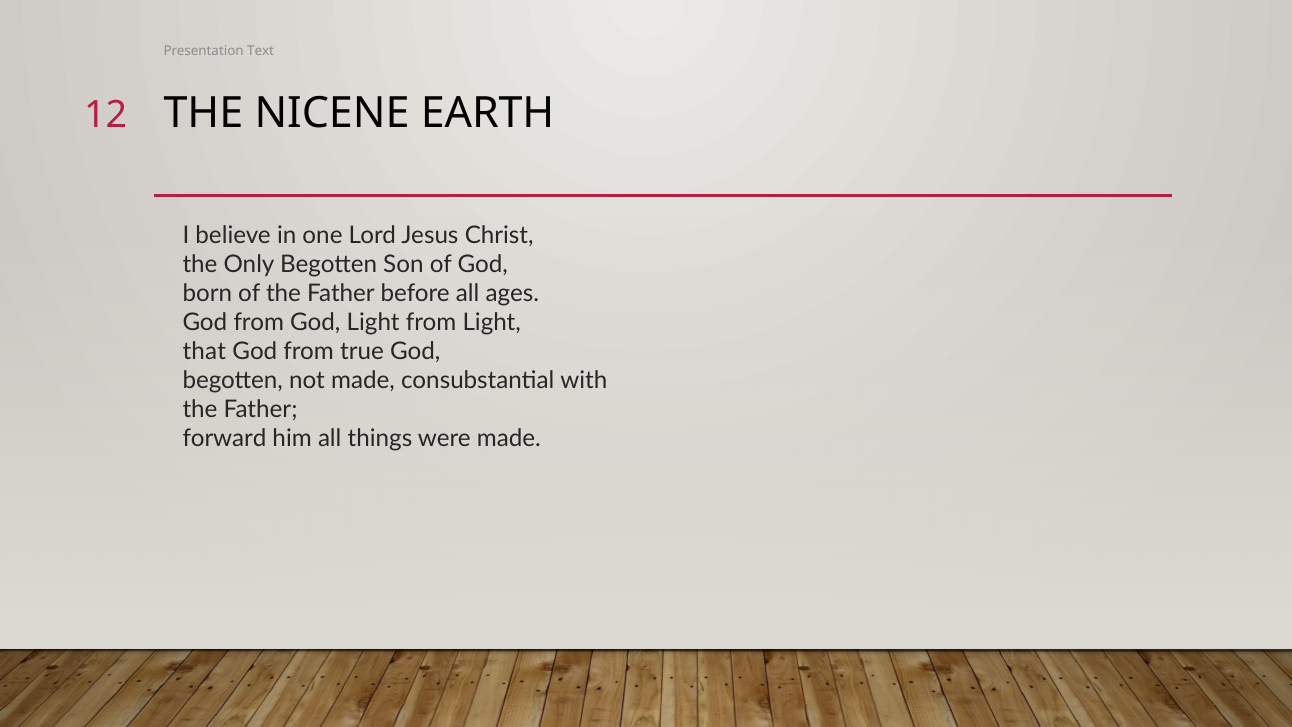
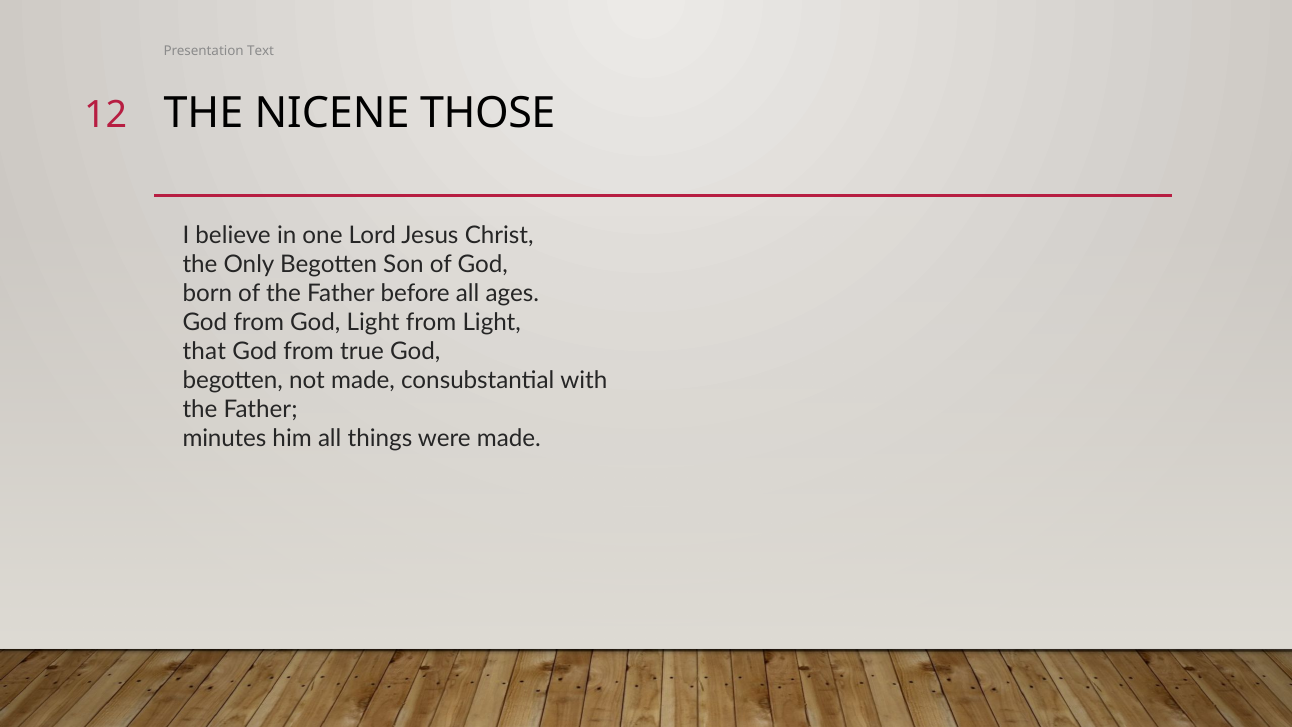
EARTH: EARTH -> THOSE (488, 113)
forward: forward -> minutes (224, 439)
